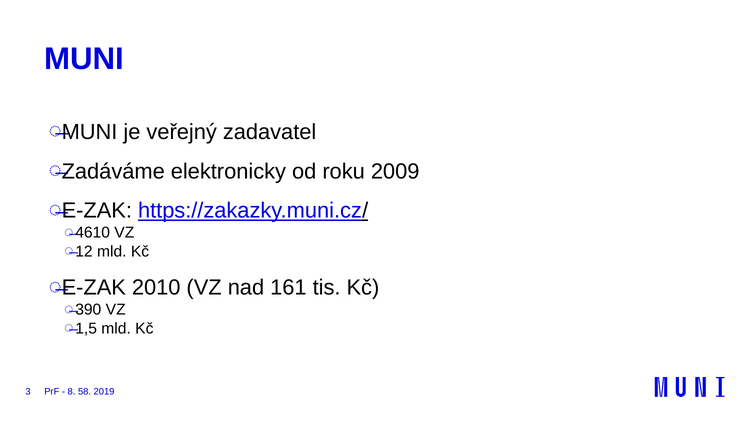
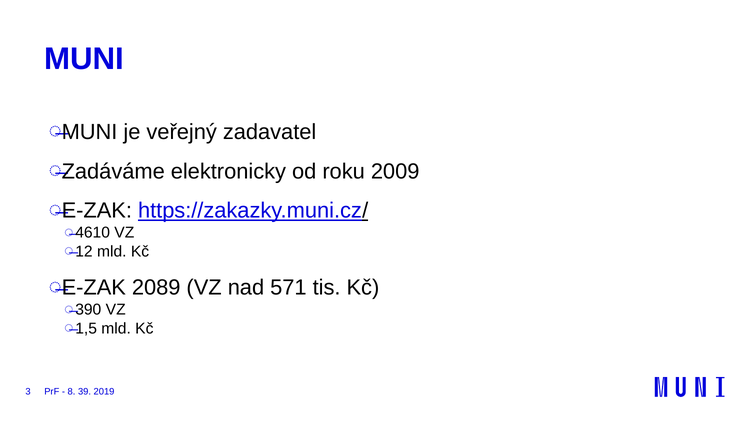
2010: 2010 -> 2089 (156, 288)
161: 161 -> 571 (288, 288)
58: 58 -> 39 (85, 391)
